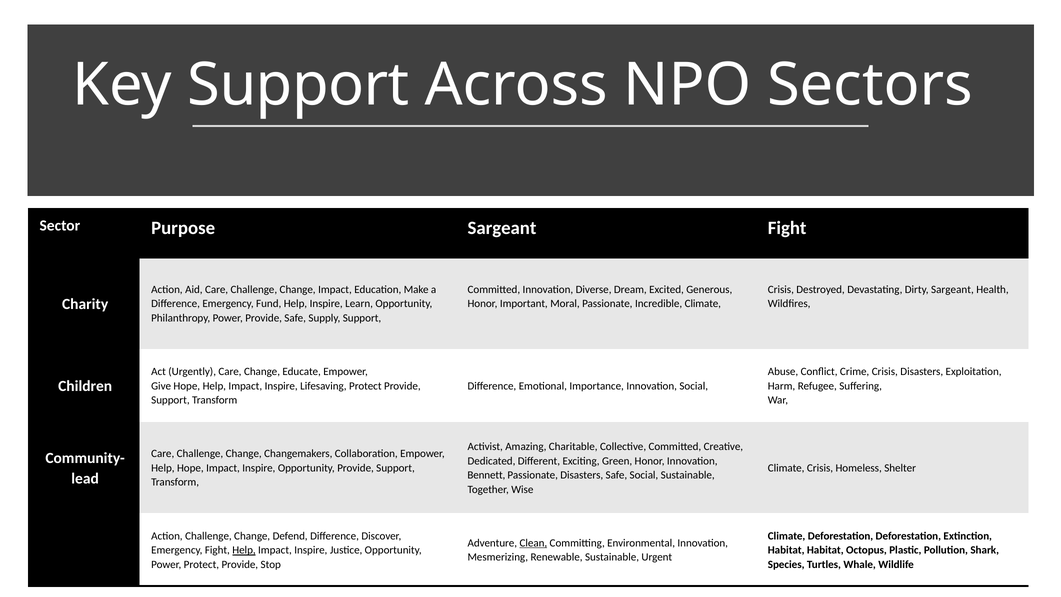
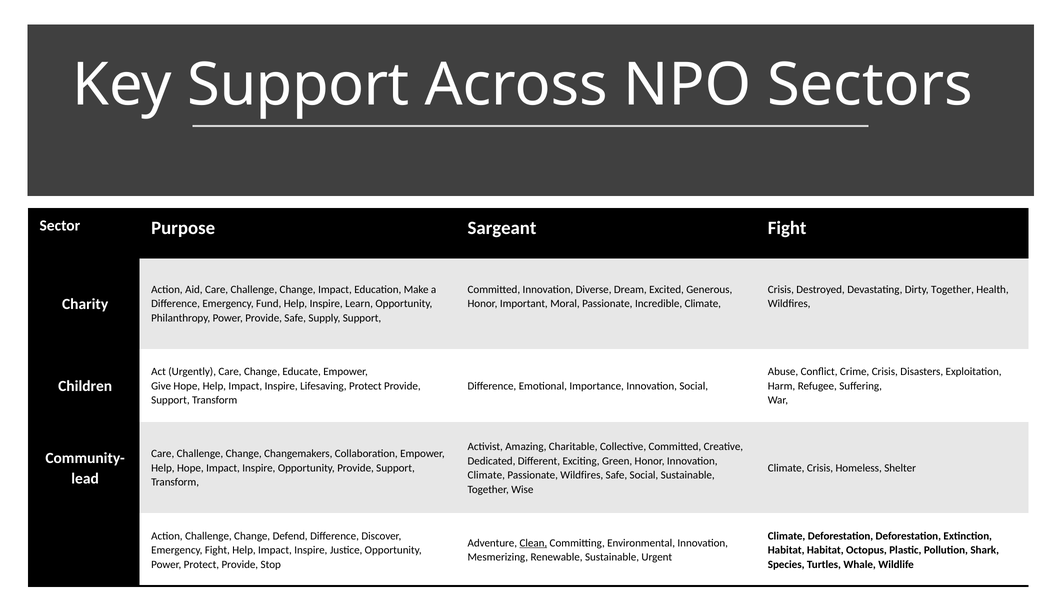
Dirty Sargeant: Sargeant -> Together (952, 289)
Bennett: Bennett -> Climate (486, 475)
Passionate Disasters: Disasters -> Wildfires (582, 475)
Help underline: present -> none (244, 550)
